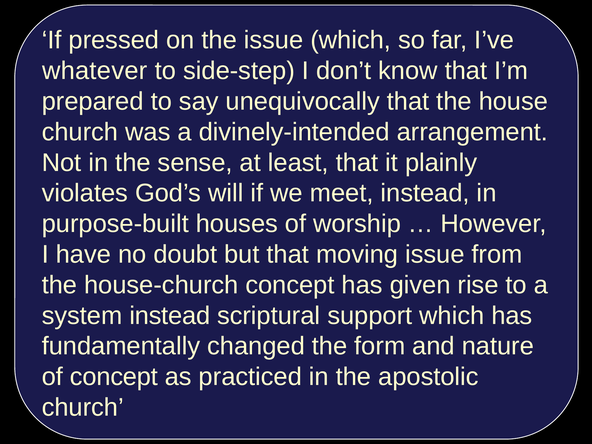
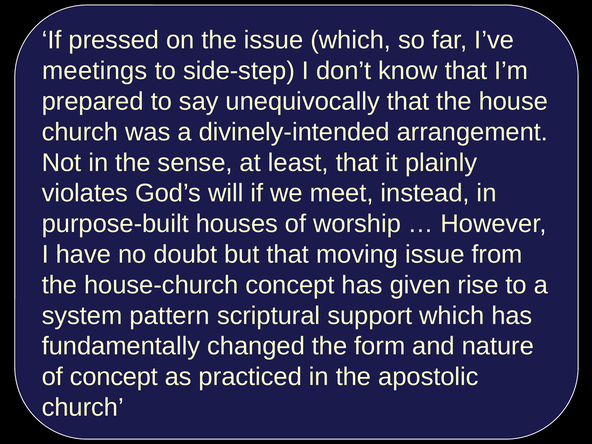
whatever: whatever -> meetings (95, 71)
system instead: instead -> pattern (170, 316)
